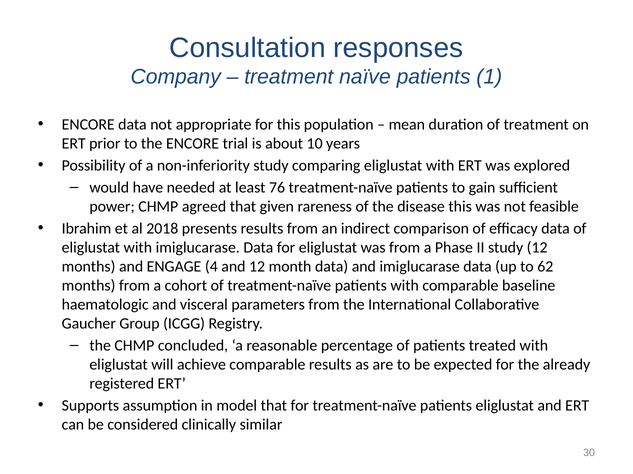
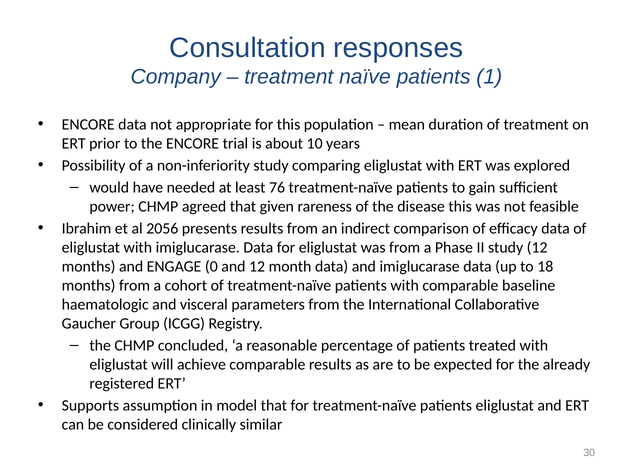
2018: 2018 -> 2056 (162, 229)
4: 4 -> 0 (211, 267)
62: 62 -> 18 (545, 267)
